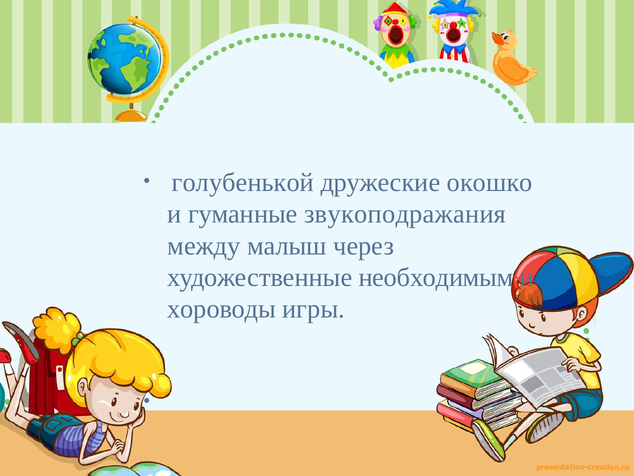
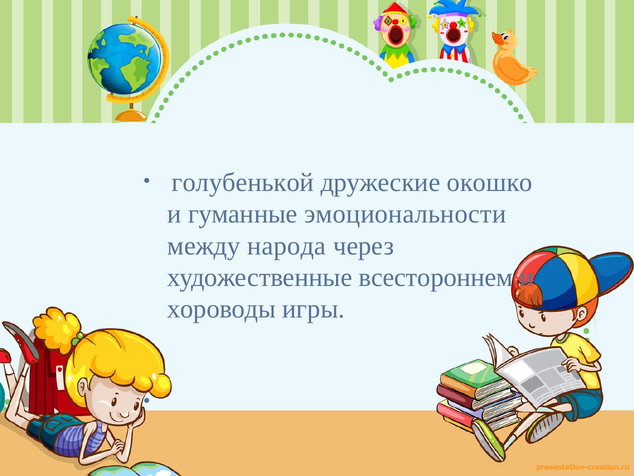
звукоподражания: звукоподражания -> эмоциональности (405, 214)
малыш: малыш -> народа (287, 246)
необходимым: необходимым -> всестороннем (436, 277)
